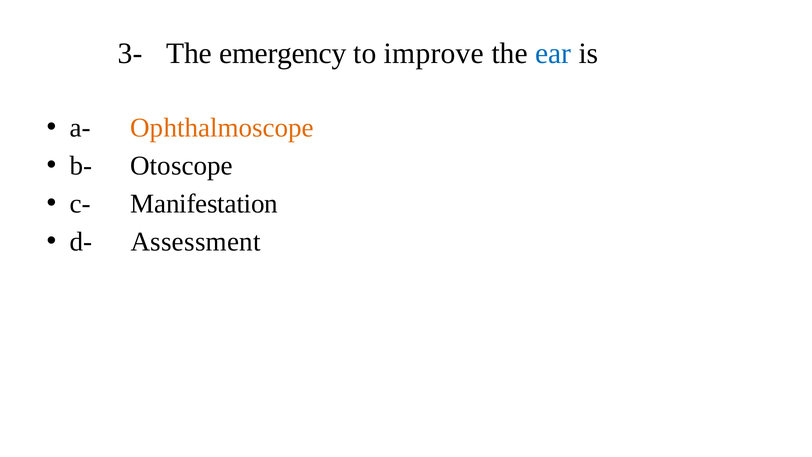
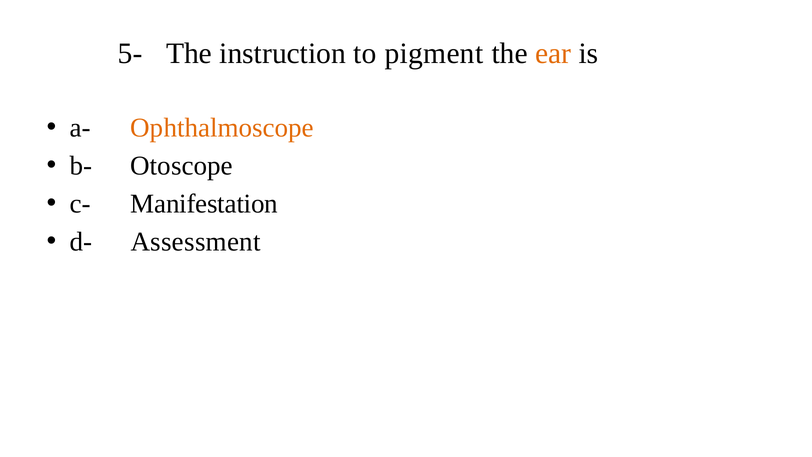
3-: 3- -> 5- (130, 53)
emergency: emergency -> instruction (283, 53)
improve: improve -> pigment (434, 53)
ear colour: blue -> orange (553, 53)
